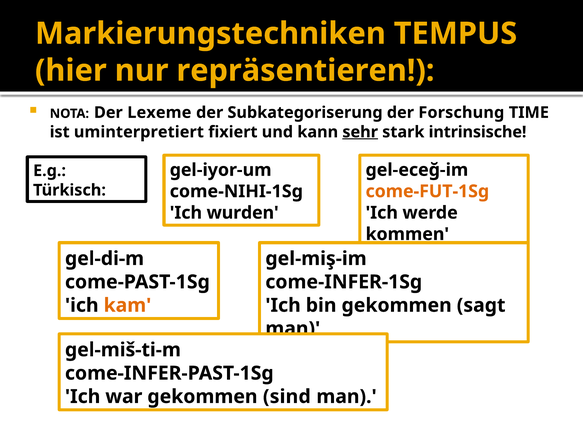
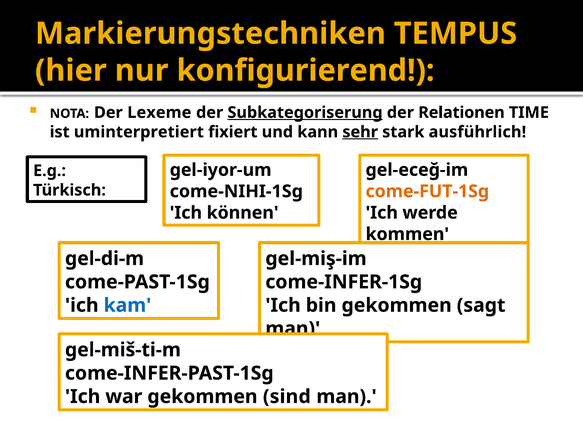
repräsentieren: repräsentieren -> konfigurierend (306, 70)
Subkategoriserung underline: none -> present (305, 112)
Forschung: Forschung -> Relationen (461, 112)
intrinsische: intrinsische -> ausführlich (477, 132)
wurden: wurden -> können (243, 212)
kam colour: orange -> blue (127, 305)
